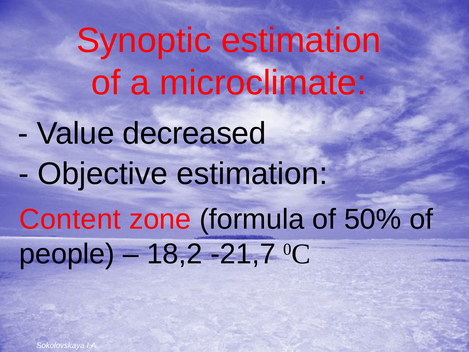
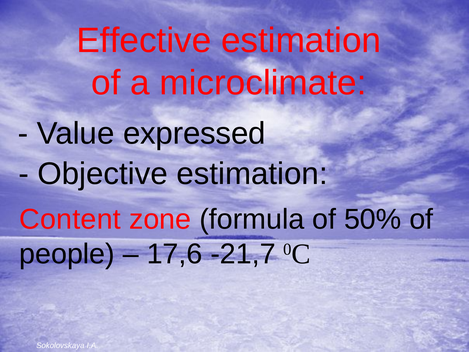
Synoptic: Synoptic -> Effective (144, 41)
decreased: decreased -> expressed (194, 133)
18,2: 18,2 -> 17,6 (175, 254)
